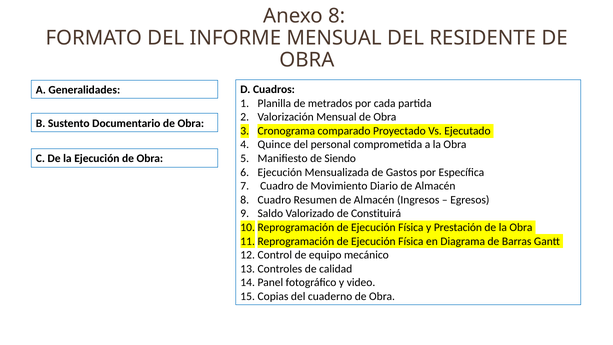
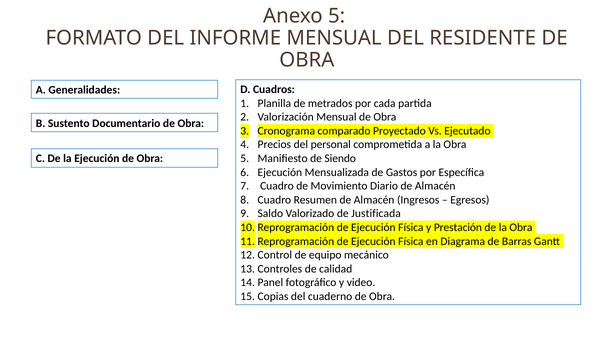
Anexo 8: 8 -> 5 (337, 16)
Quince: Quince -> Precios (274, 145)
Constituirá: Constituirá -> Justificada (376, 214)
